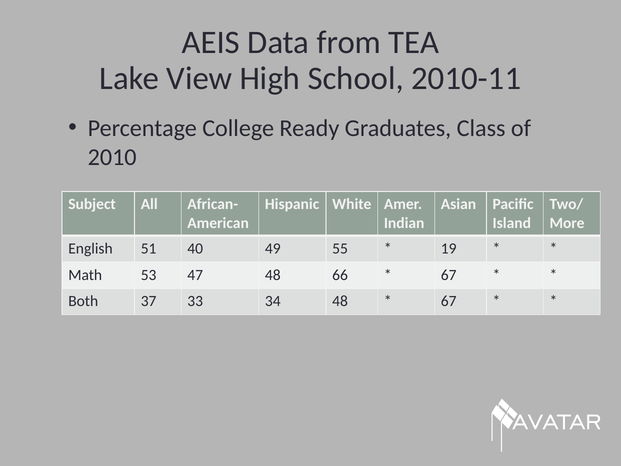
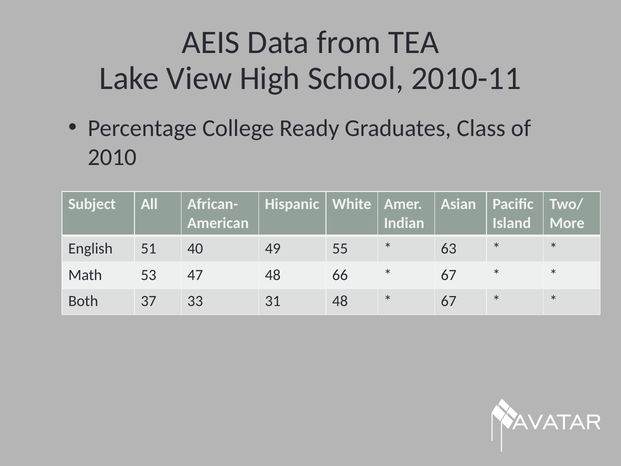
19: 19 -> 63 (449, 248)
34: 34 -> 31 (273, 301)
